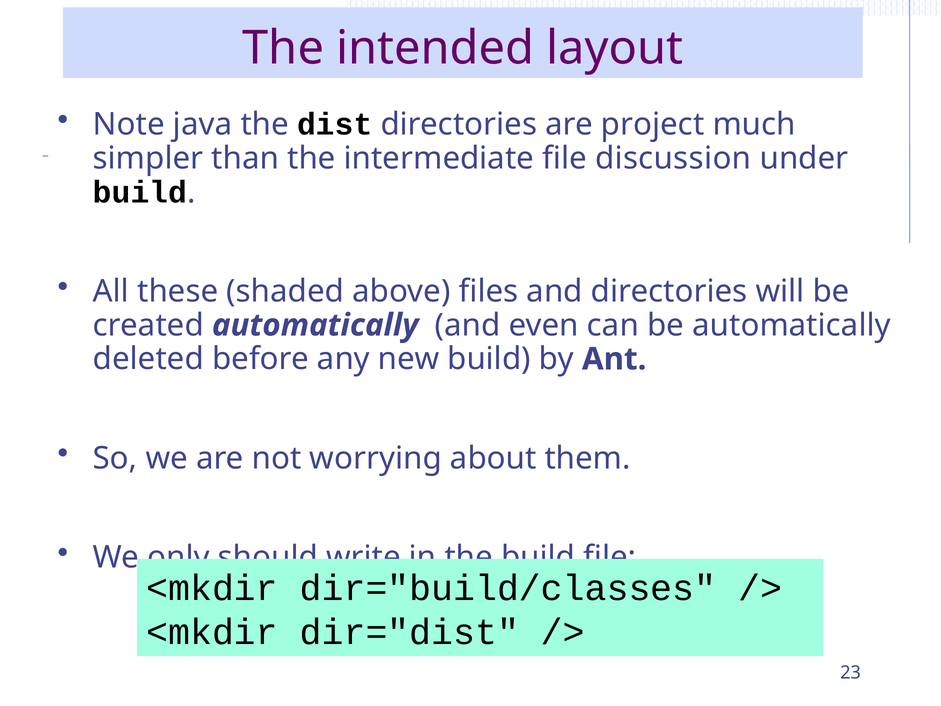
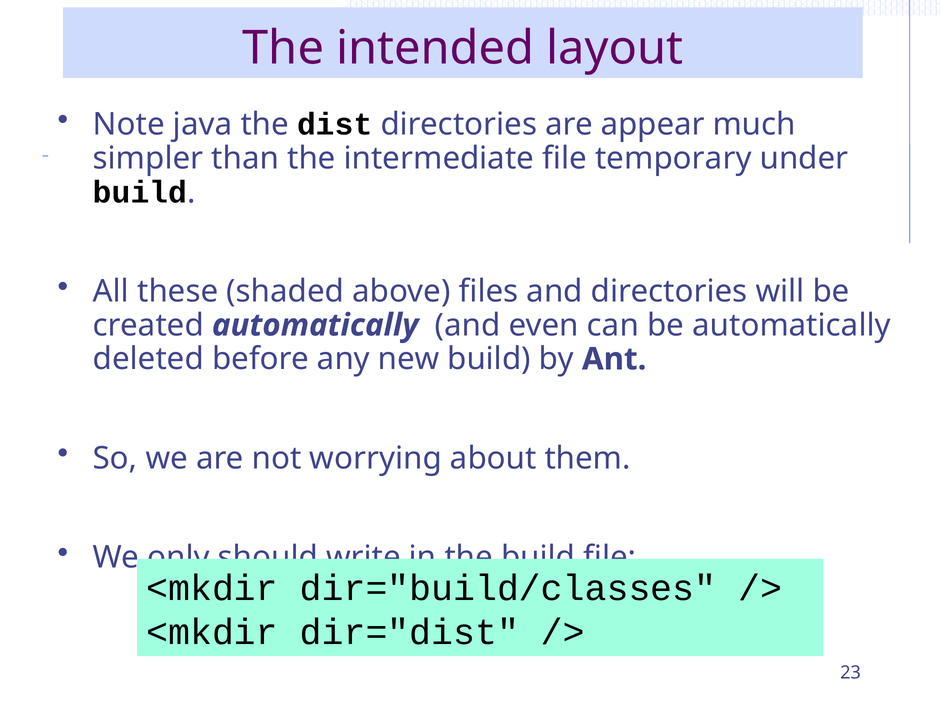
project: project -> appear (653, 124)
discussion: discussion -> temporary (673, 158)
